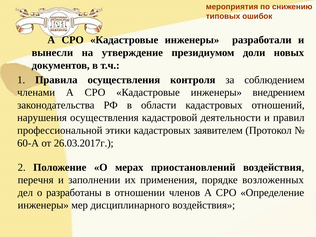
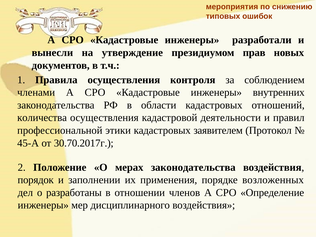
доли: доли -> прав (254, 53)
внедрением: внедрением -> внутренних (279, 92)
нарушения: нарушения -> количества (42, 118)
60-А: 60-А -> 45-А (28, 143)
26.03.2017г: 26.03.2017г -> 30.70.2017г (84, 143)
мерах приостановлений: приостановлений -> законодательства (193, 167)
перечня: перечня -> порядок (36, 180)
